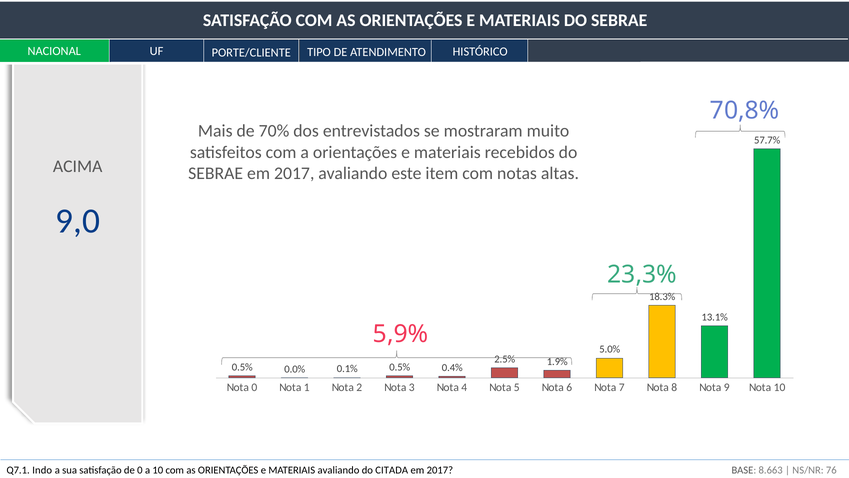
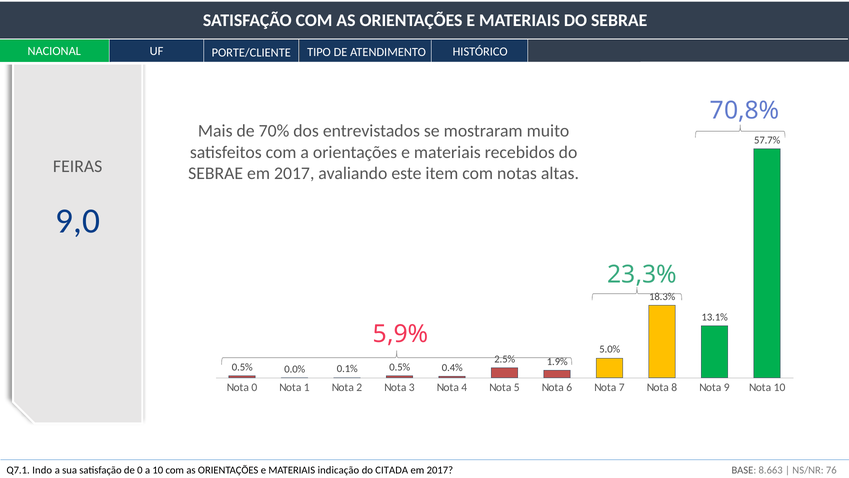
ACIMA: ACIMA -> FEIRAS (78, 166)
MATERIAIS avaliando: avaliando -> indicação (338, 470)
